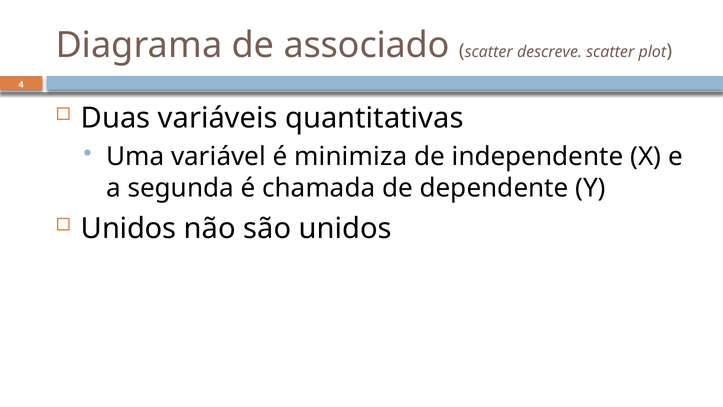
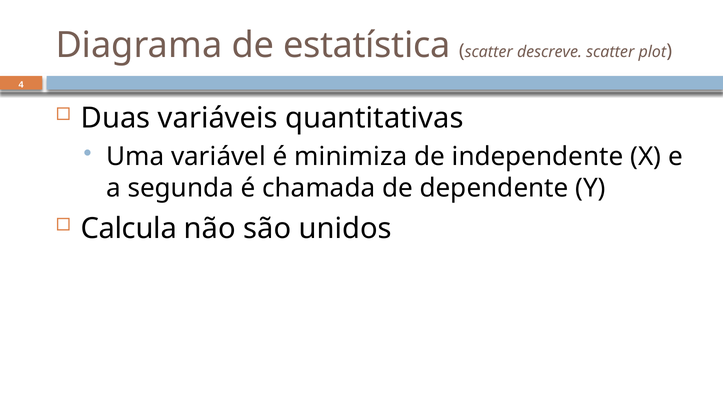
associado: associado -> estatística (367, 45)
Unidos: Unidos -> Calcula (129, 228)
